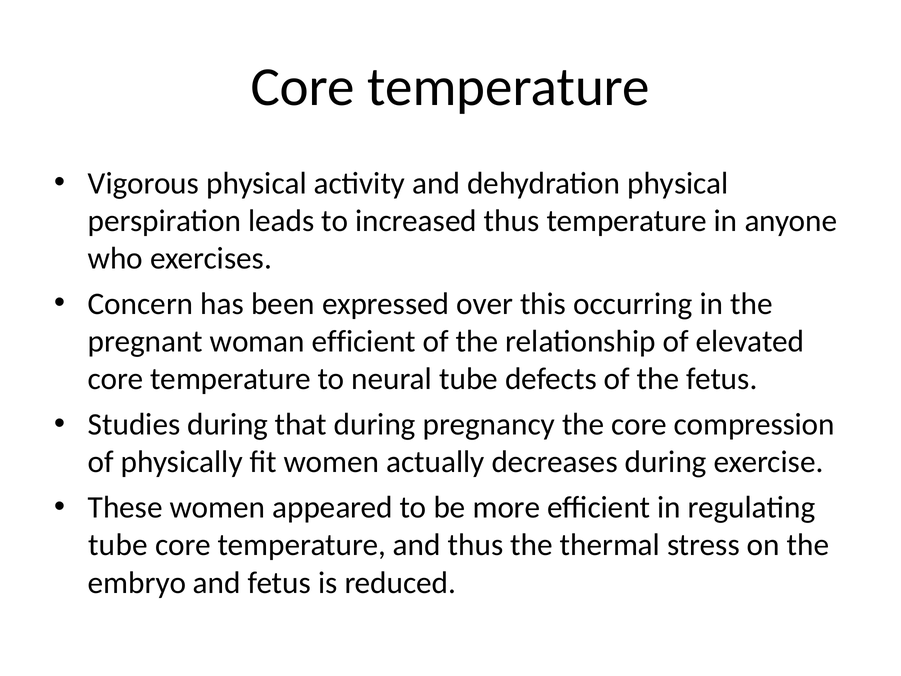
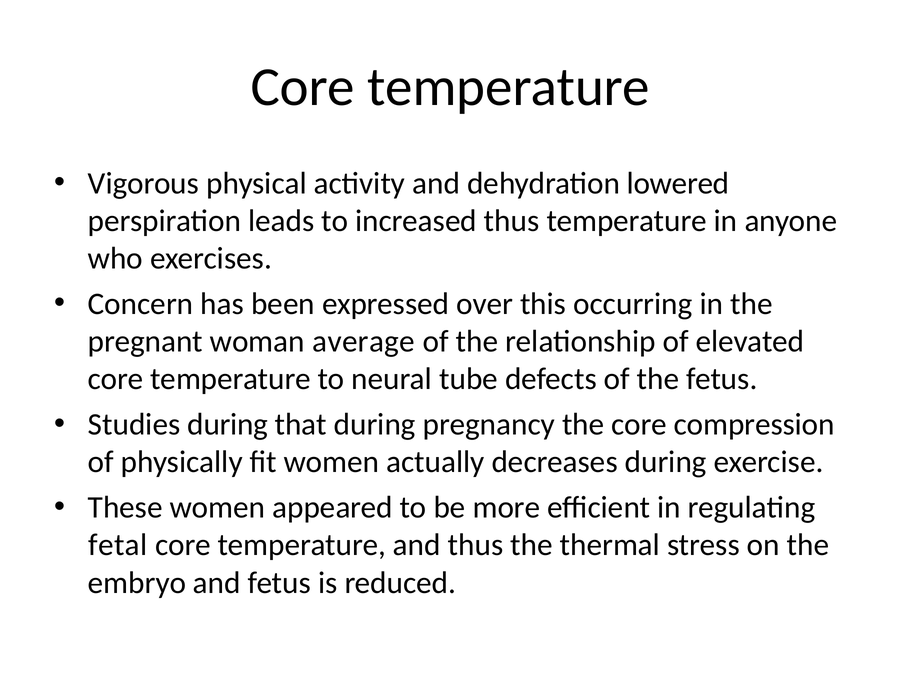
dehydration physical: physical -> lowered (678, 183)
woman efficient: efficient -> average (364, 341)
tube: tube -> fetal (118, 545)
